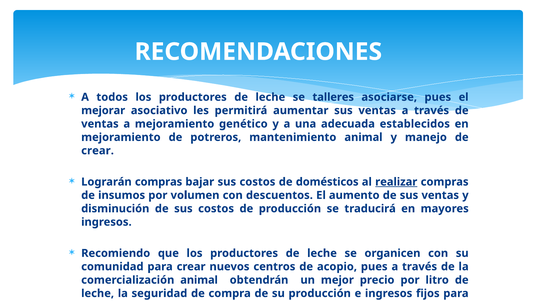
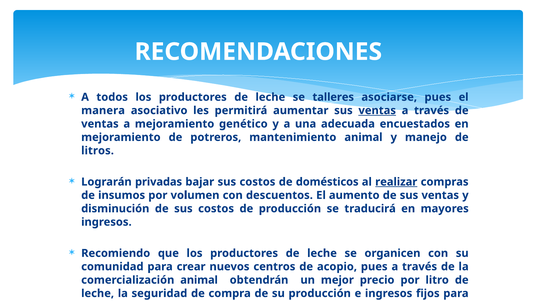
mejorar: mejorar -> manera (103, 111)
ventas underline: none -> present (377, 111)
establecidos: establecidos -> encuestados (415, 124)
crear: crear -> litros (98, 151)
Lograrán compras: compras -> privadas (159, 182)
